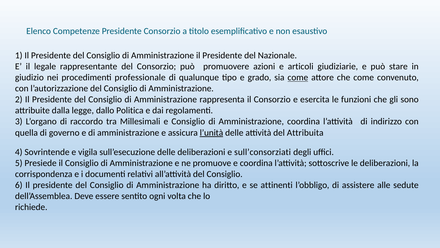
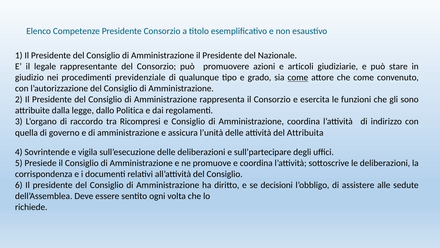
professionale: professionale -> previdenziale (140, 77)
Millesimali: Millesimali -> Ricompresi (140, 121)
l’unità underline: present -> none (211, 132)
sull’consorziati: sull’consorziati -> sull’partecipare (263, 152)
attinenti: attinenti -> decisioni (277, 185)
